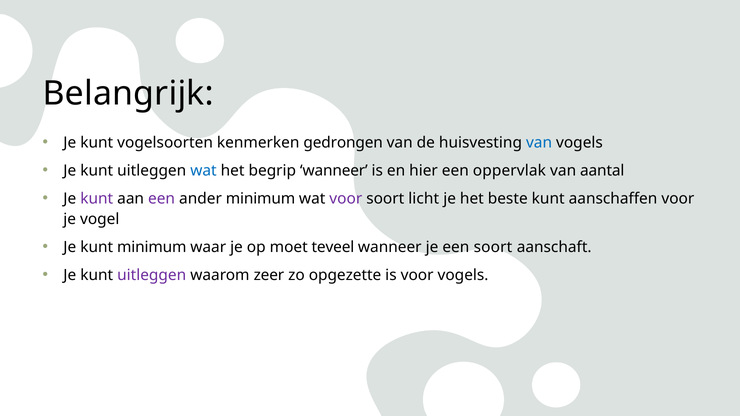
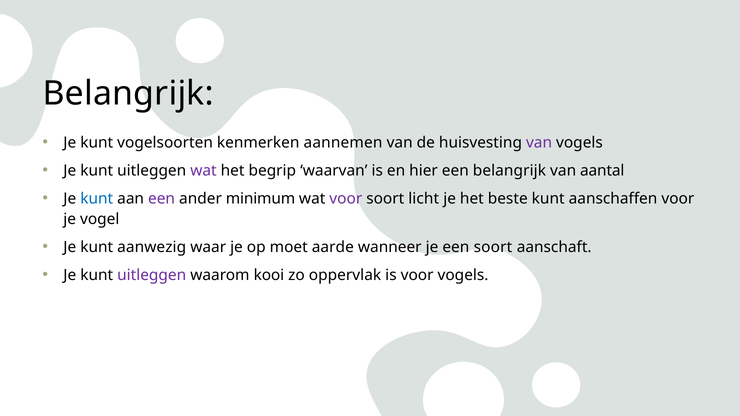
gedrongen: gedrongen -> aannemen (343, 143)
van colour: blue -> purple (539, 143)
wat colour: blue -> purple (203, 171)
begrip wanneer: wanneer -> waarvan (334, 171)
een oppervlak: oppervlak -> belangrijk (509, 171)
kunt colour: purple -> blue (97, 199)
kunt minimum: minimum -> aanwezig (152, 247)
teveel: teveel -> aarde (333, 247)
zeer: zeer -> kooi (269, 275)
opgezette: opgezette -> oppervlak (345, 275)
